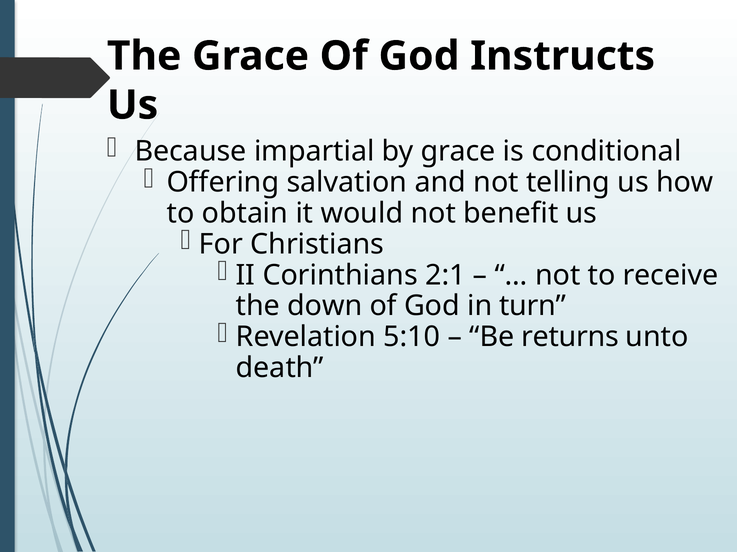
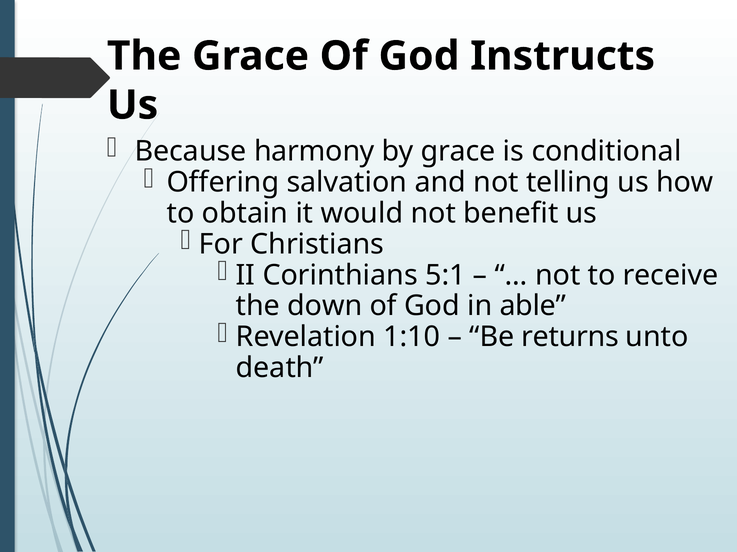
impartial: impartial -> harmony (314, 152)
2:1: 2:1 -> 5:1 (445, 276)
turn: turn -> able (533, 306)
5:10: 5:10 -> 1:10 (412, 337)
